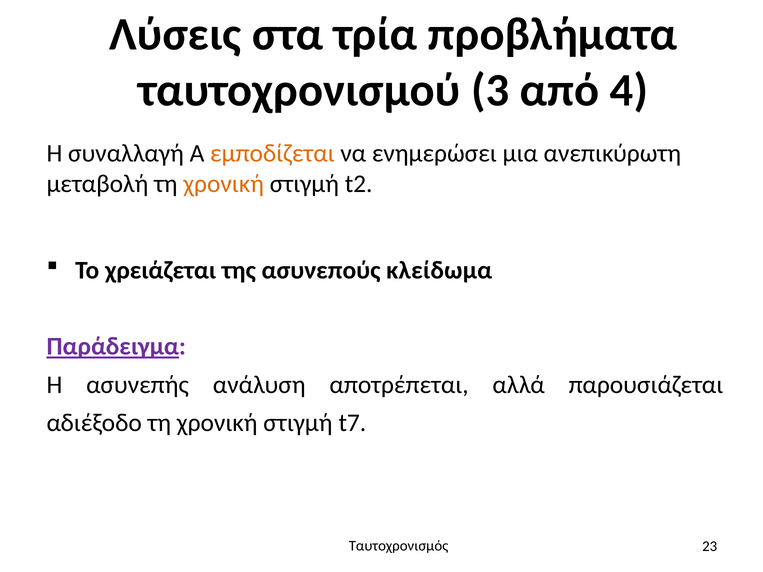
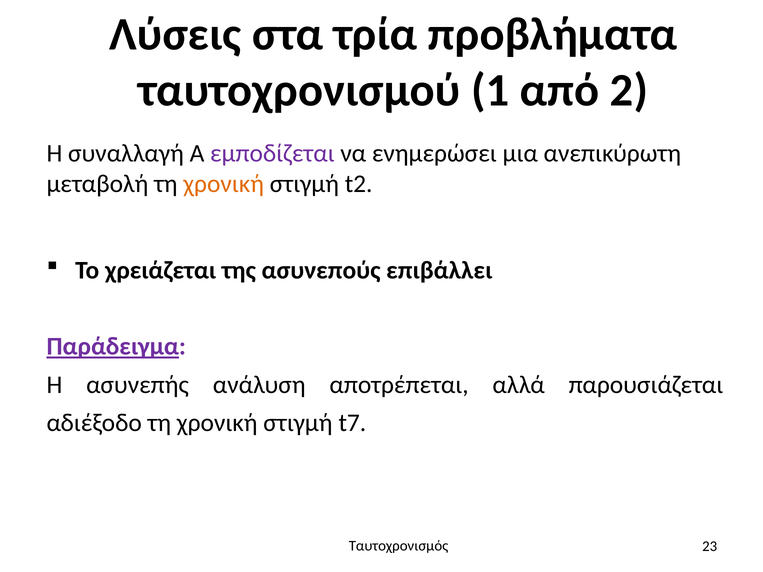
3: 3 -> 1 (490, 91)
4: 4 -> 2 (629, 91)
εμποδίζεται colour: orange -> purple (272, 153)
κλείδωμα: κλείδωμα -> επιβάλλει (439, 270)
